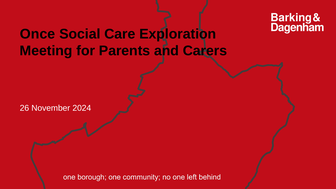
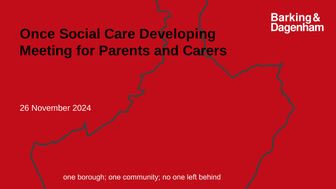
Exploration: Exploration -> Developing (178, 34)
